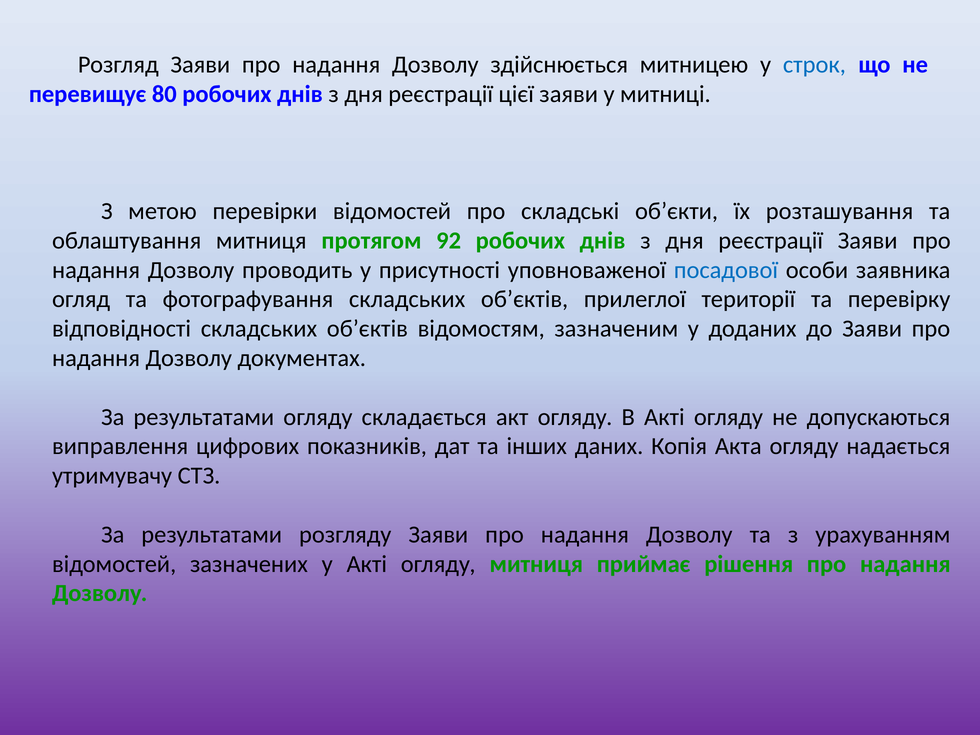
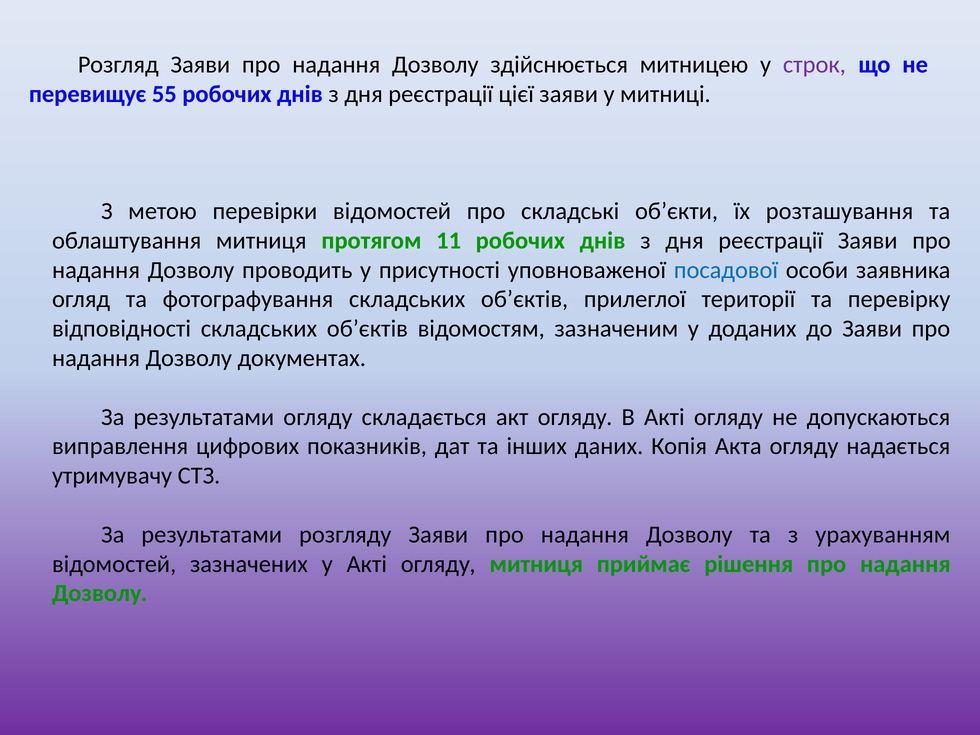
строк colour: blue -> purple (814, 65)
80: 80 -> 55 (164, 94)
92: 92 -> 11 (449, 241)
